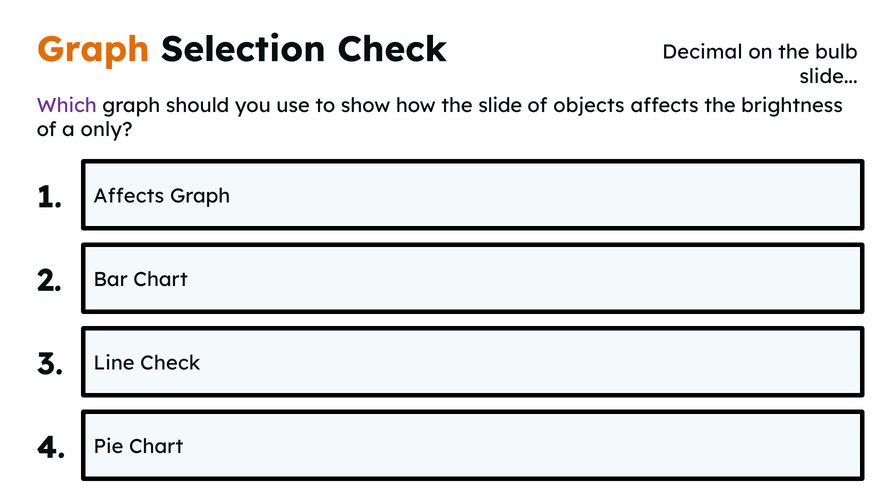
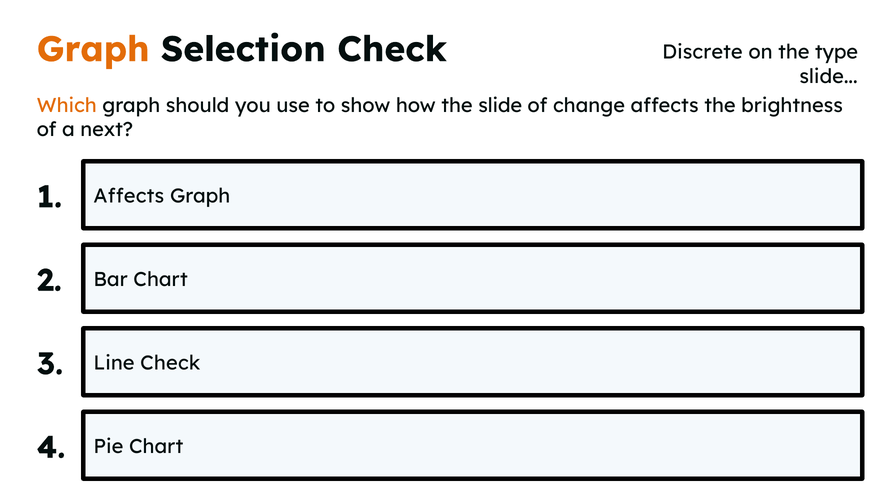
Decimal: Decimal -> Discrete (702, 52)
bulb: bulb -> type (837, 52)
Which colour: purple -> orange (67, 106)
objects: objects -> change (589, 106)
only: only -> next (107, 130)
